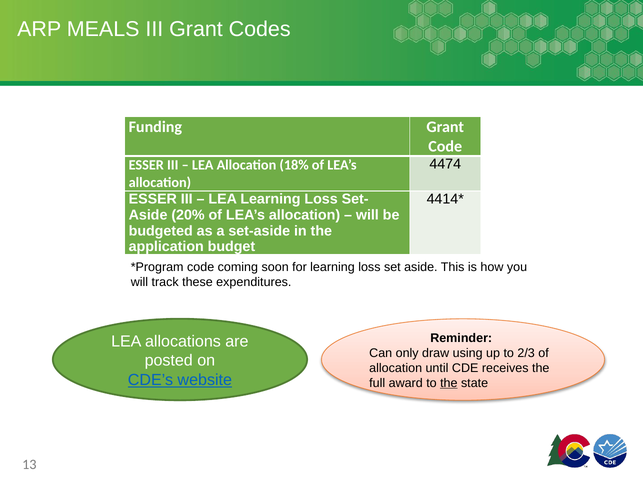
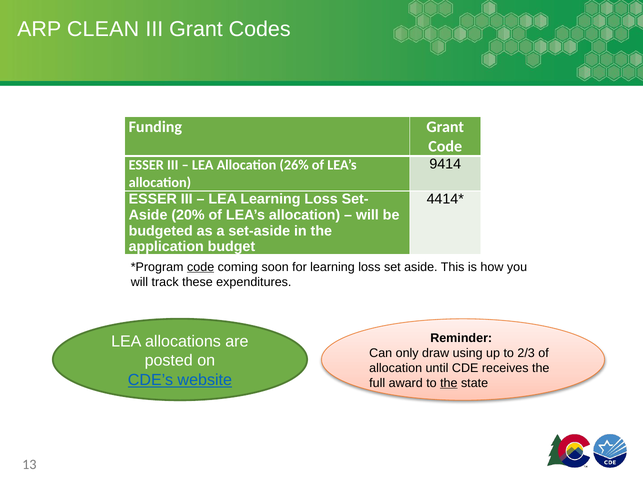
MEALS: MEALS -> CLEAN (103, 29)
4474: 4474 -> 9414 (445, 164)
18%: 18% -> 26% (294, 165)
code underline: none -> present (201, 267)
